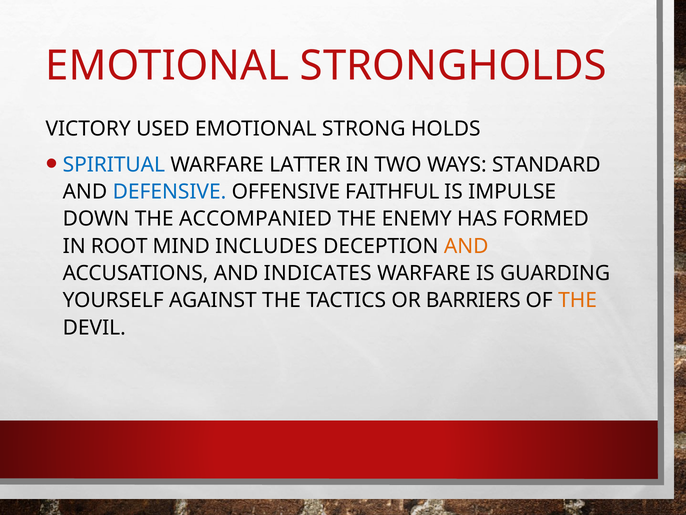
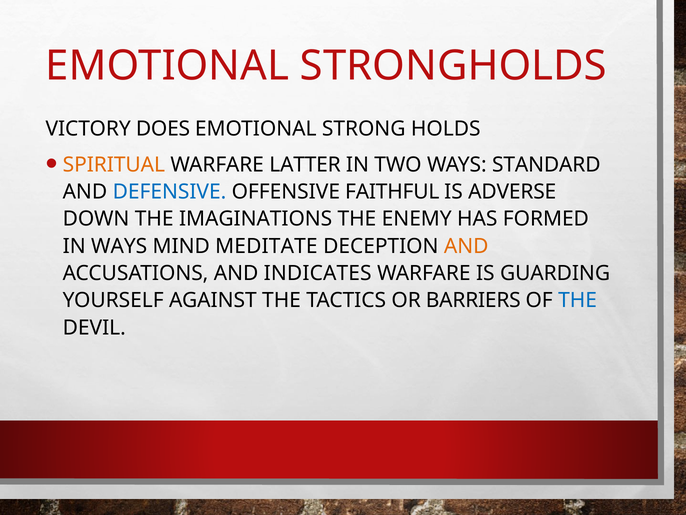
USED: USED -> DOES (163, 129)
SPIRITUAL colour: blue -> orange (114, 164)
IMPULSE: IMPULSE -> ADVERSE (512, 192)
ACCOMPANIED: ACCOMPANIED -> IMAGINATIONS (256, 219)
IN ROOT: ROOT -> WAYS (119, 246)
INCLUDES: INCLUDES -> MEDITATE (266, 246)
THE colour: orange -> blue (578, 300)
